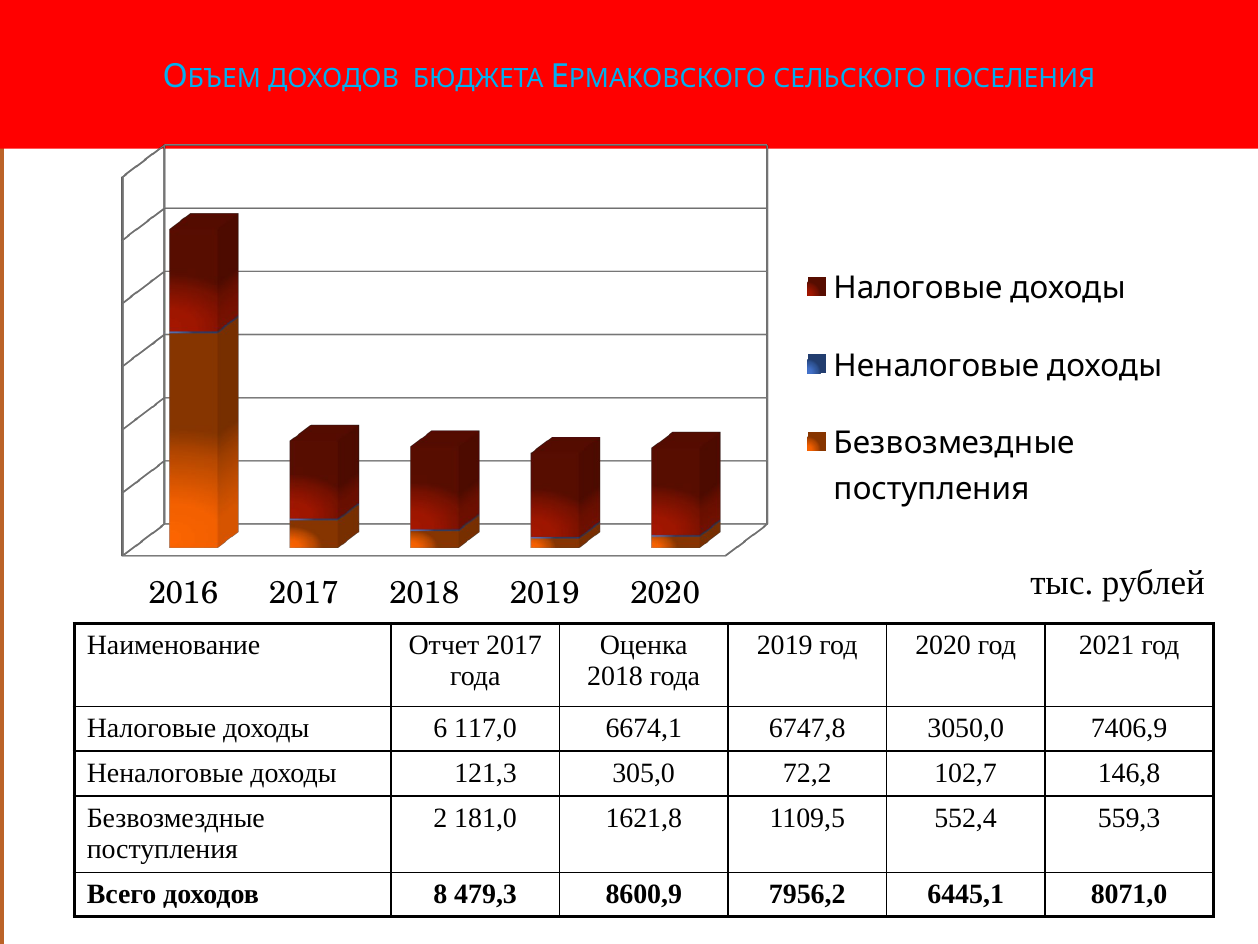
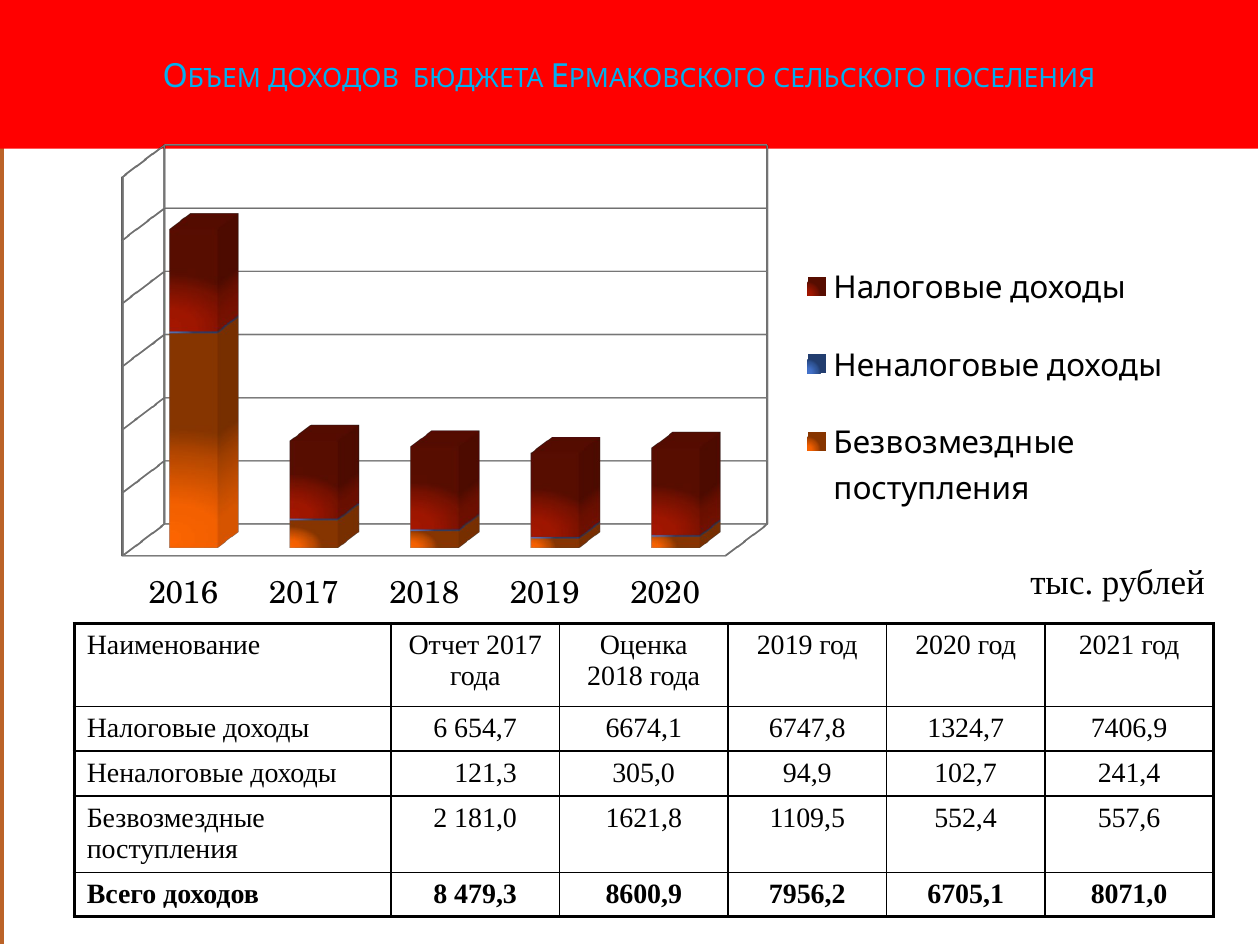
117,0: 117,0 -> 654,7 (486, 728)
3050,0: 3050,0 -> 1324,7 (966, 728)
72,2: 72,2 -> 94,9 (807, 773)
146,8: 146,8 -> 241,4 (1129, 773)
559,3: 559,3 -> 557,6 (1129, 818)
6445,1: 6445,1 -> 6705,1 (966, 894)
